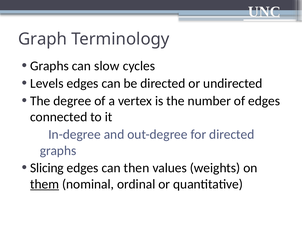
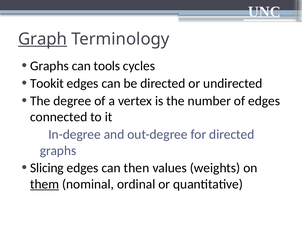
Graph underline: none -> present (43, 39)
slow: slow -> tools (107, 66)
Levels: Levels -> Tookit (47, 83)
